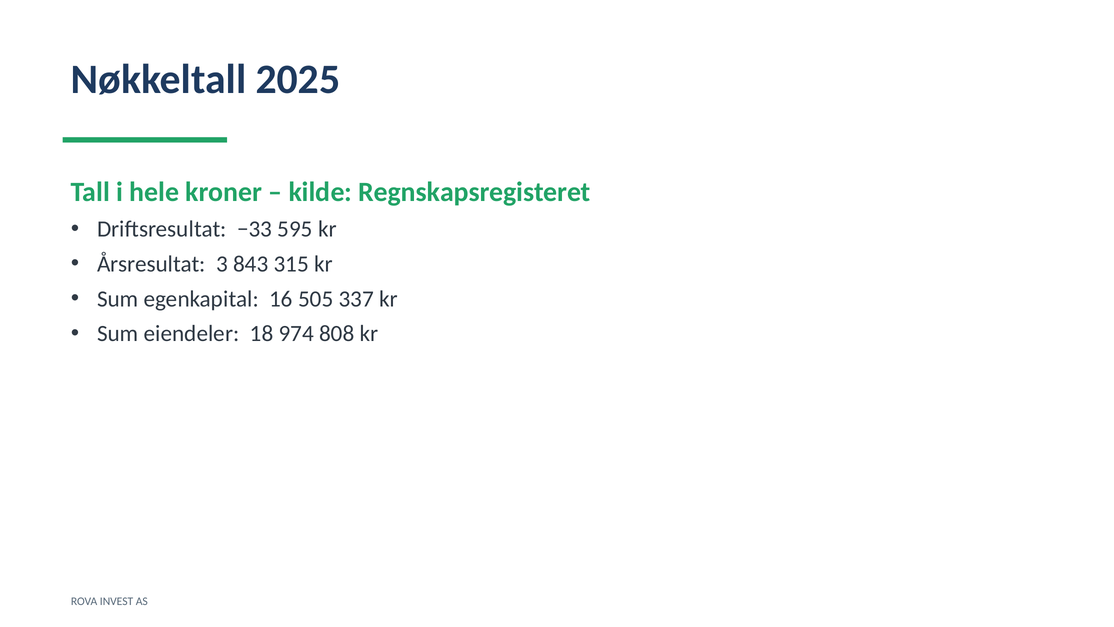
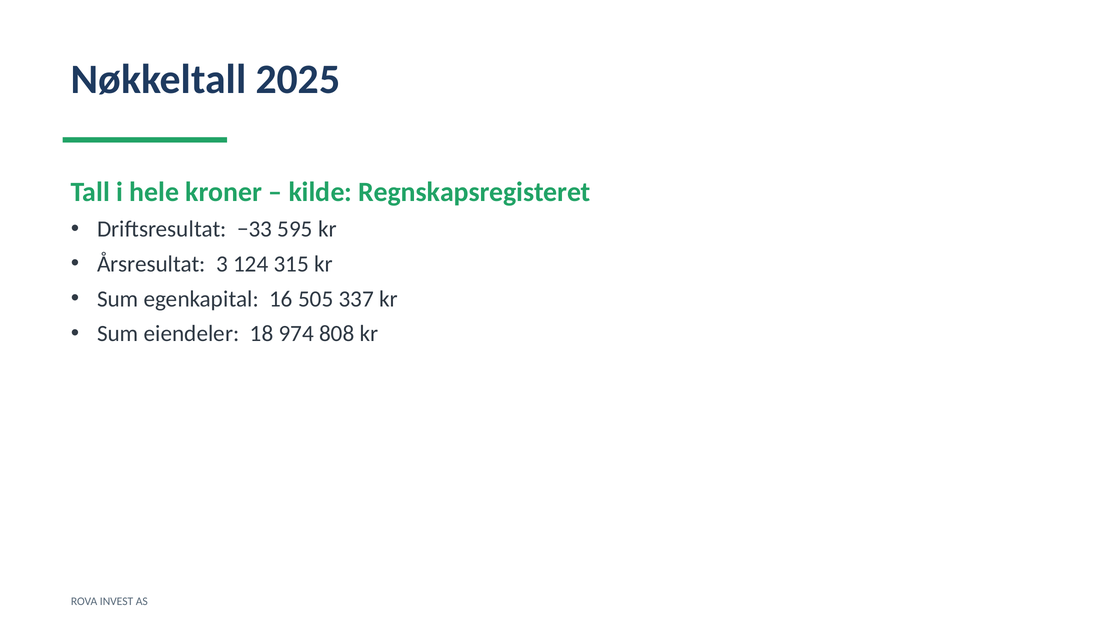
843: 843 -> 124 (251, 264)
